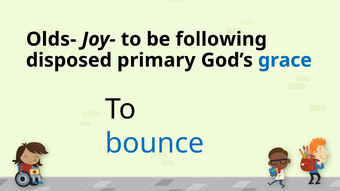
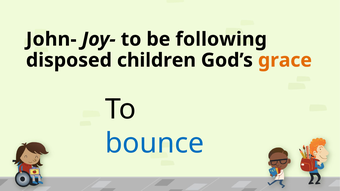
Olds-: Olds- -> John- (51, 39)
primary: primary -> children (156, 60)
grace colour: blue -> orange (285, 60)
